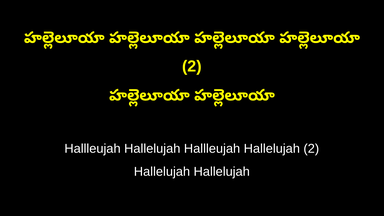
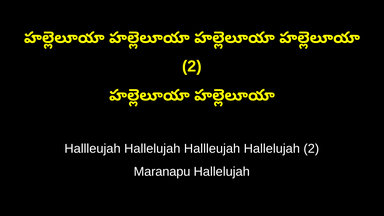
Hallelujah: Hallelujah -> Maranapu (162, 172)
